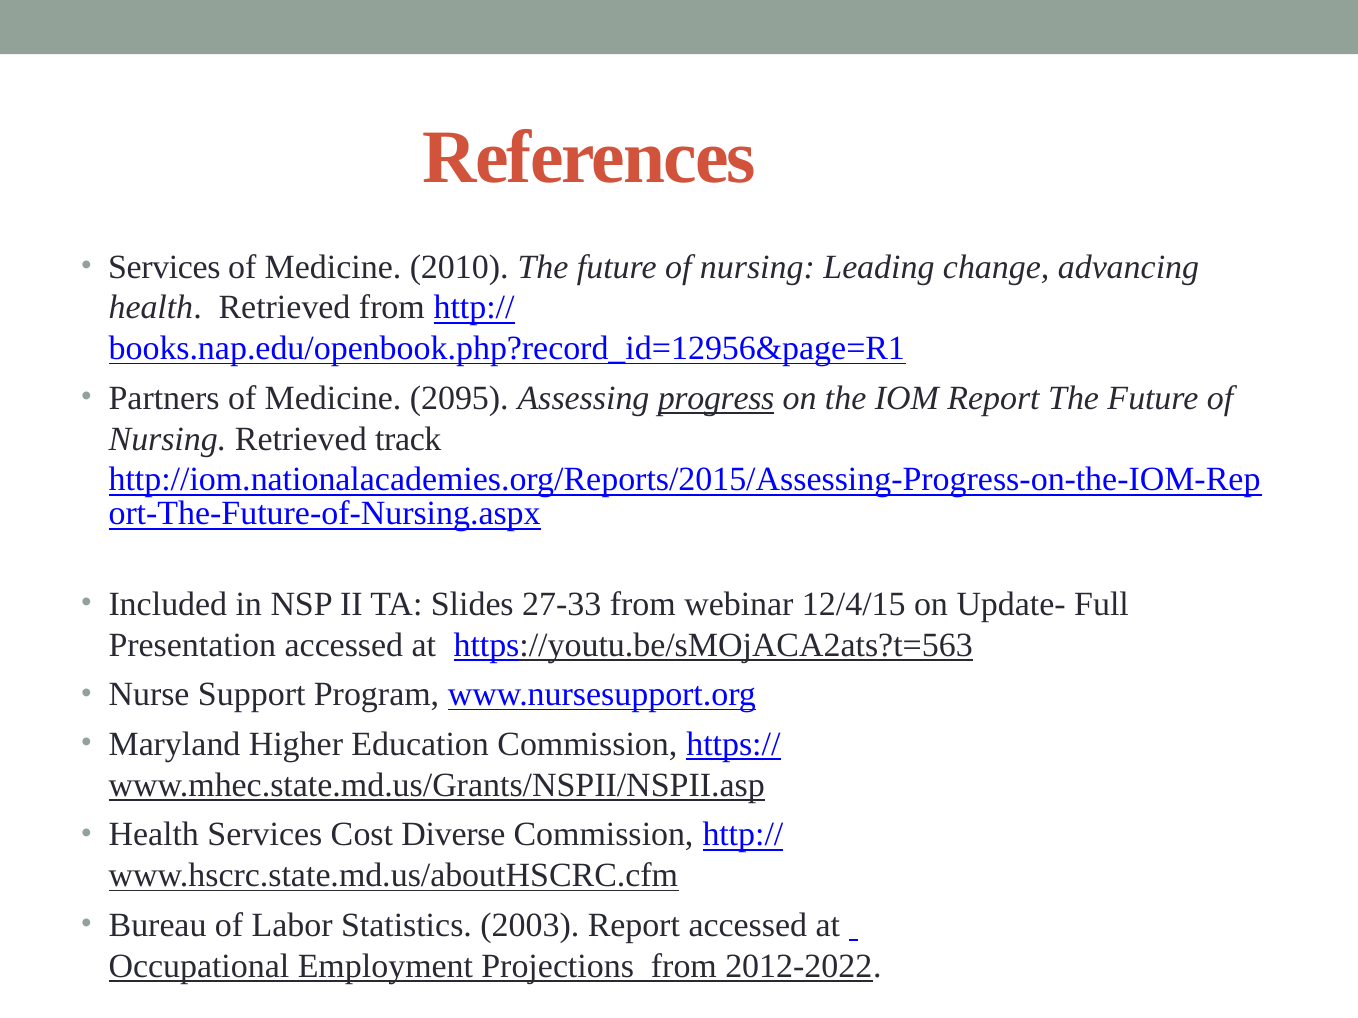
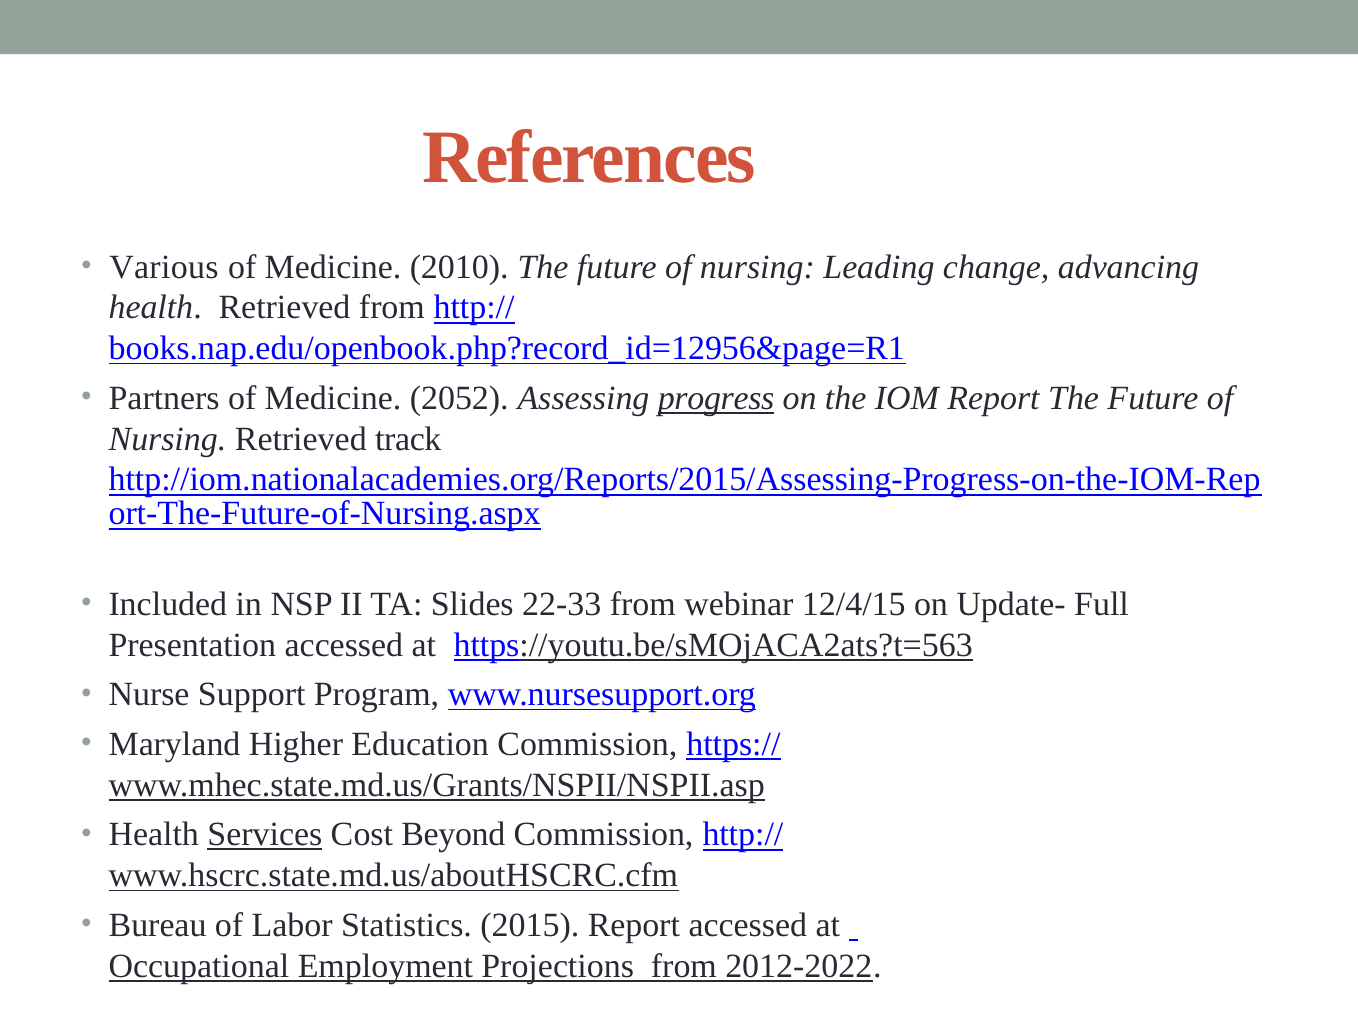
Services: Services -> Various (164, 267)
2095: 2095 -> 2052 (459, 398)
27-33: 27-33 -> 22-33 (562, 604)
Services underline: none -> present (265, 835)
Diverse: Diverse -> Beyond (453, 835)
2003: 2003 -> 2015 (530, 926)
